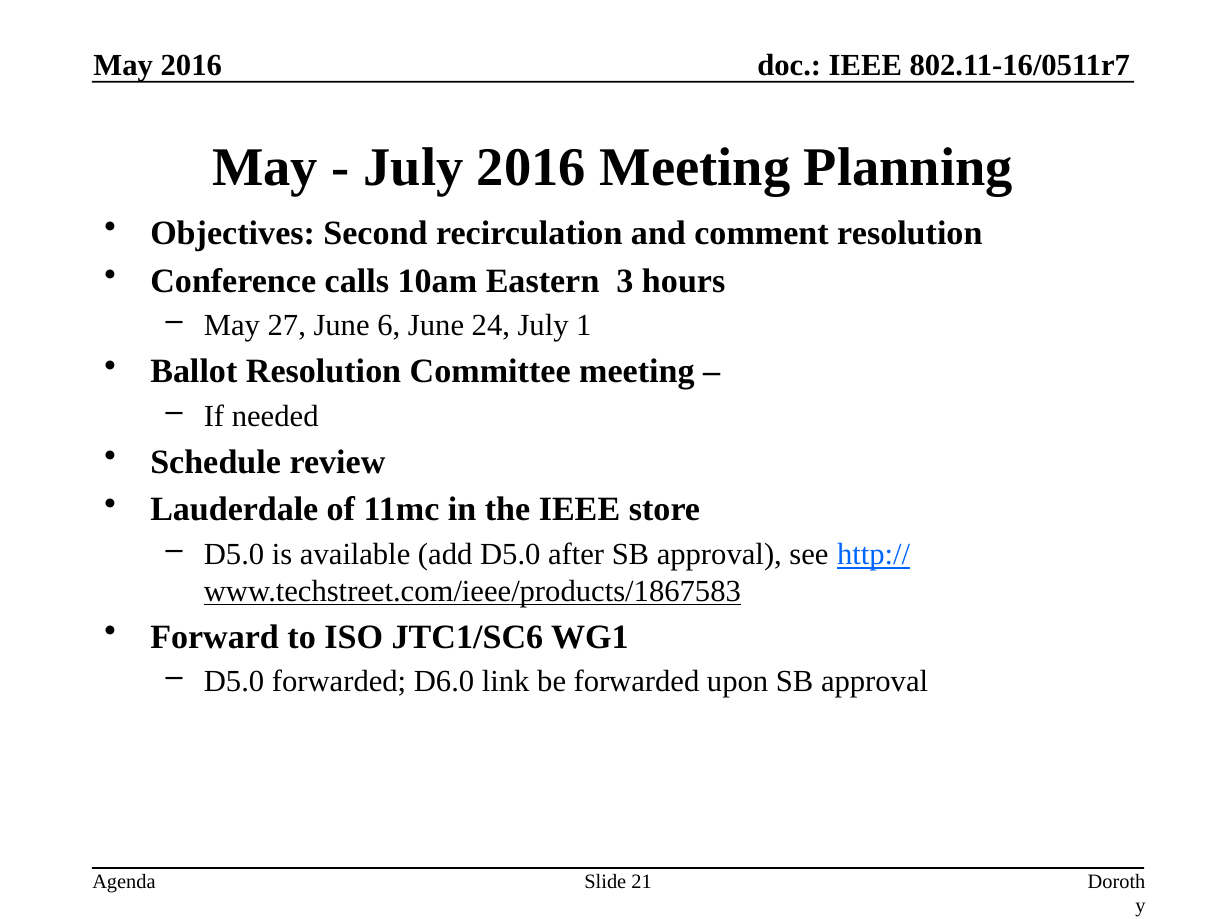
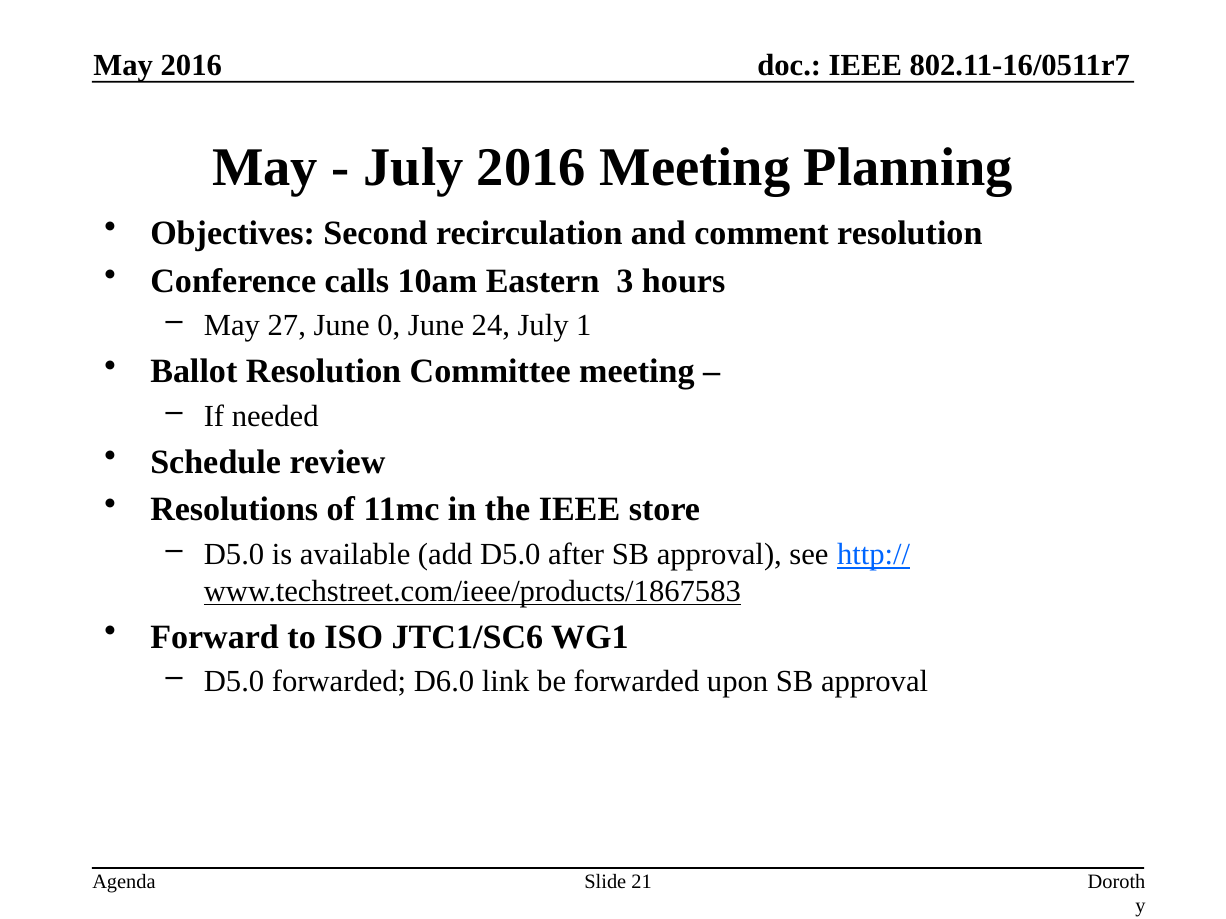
6: 6 -> 0 (389, 326)
Lauderdale: Lauderdale -> Resolutions (234, 510)
